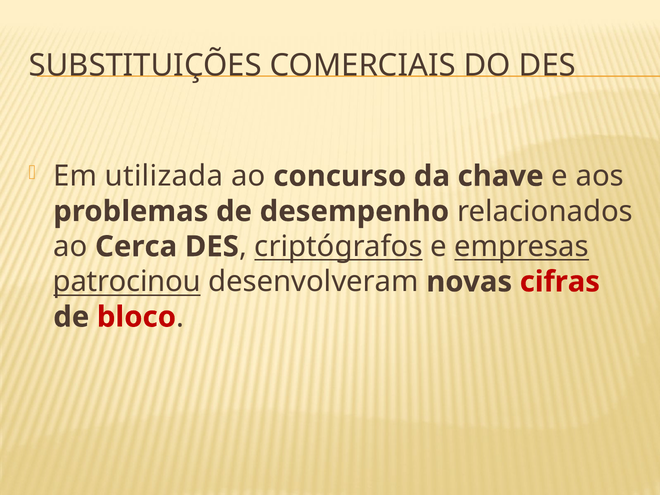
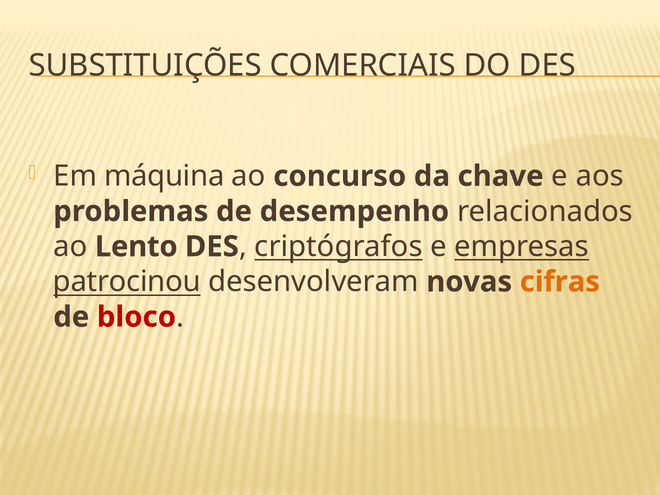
utilizada: utilizada -> máquina (164, 176)
Cerca: Cerca -> Lento (136, 247)
cifras colour: red -> orange (560, 282)
